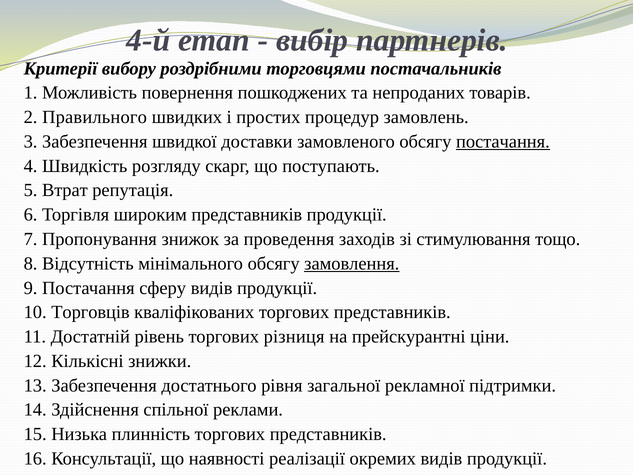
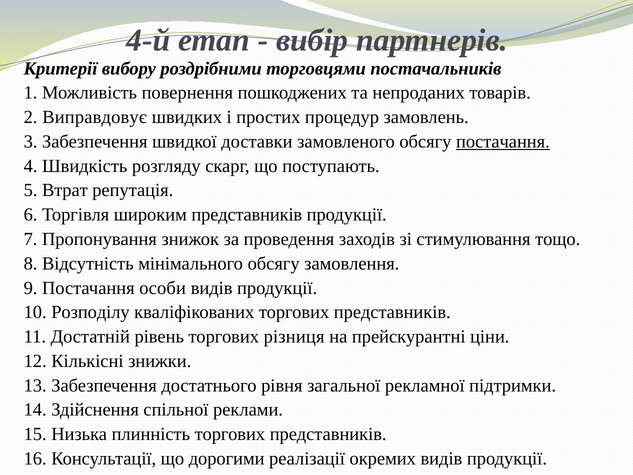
Правильного: Правильного -> Виправдовує (95, 117)
замовлення underline: present -> none (352, 263)
сферу: сферу -> особи (163, 288)
Торговців: Торговців -> Розподілу (90, 312)
наявності: наявності -> дорогими (227, 458)
